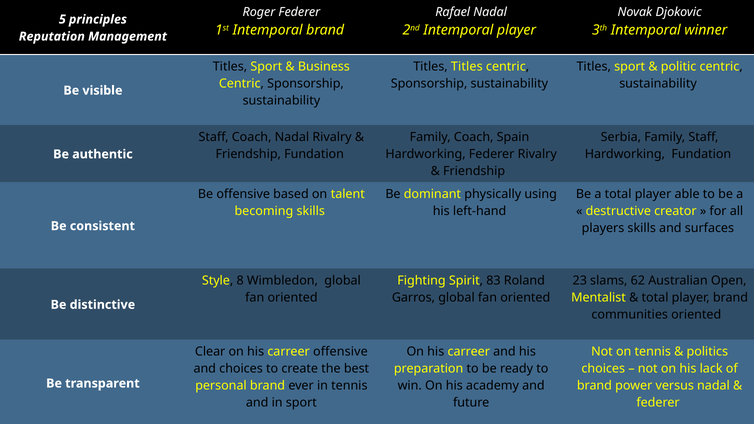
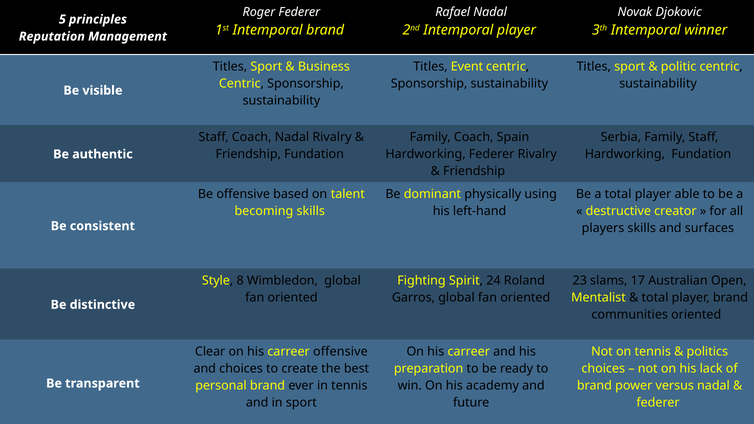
Titles Titles: Titles -> Event (467, 67)
83: 83 -> 24 (493, 281)
62: 62 -> 17 (638, 281)
